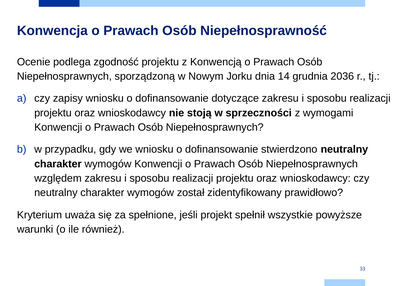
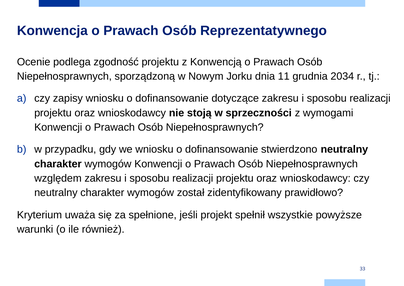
Niepełnosprawność: Niepełnosprawność -> Reprezentatywnego (264, 31)
14: 14 -> 11 (284, 76)
2036: 2036 -> 2034 (342, 76)
